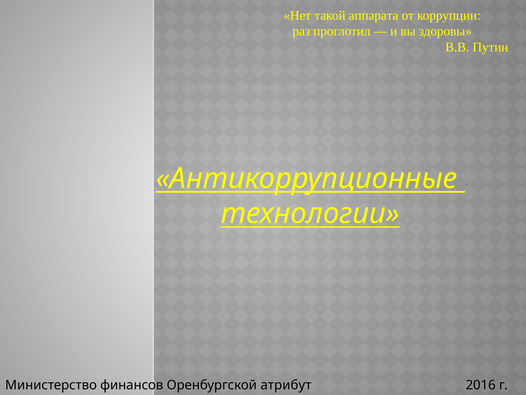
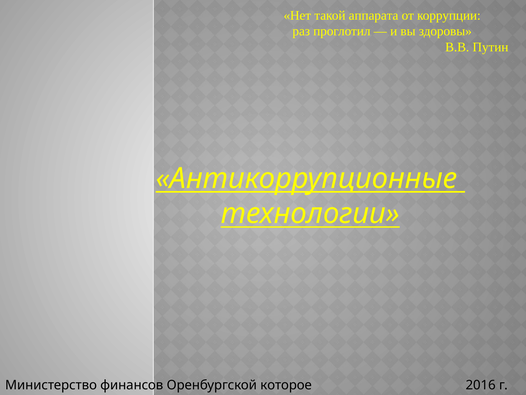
атрибут: атрибут -> которое (286, 385)
